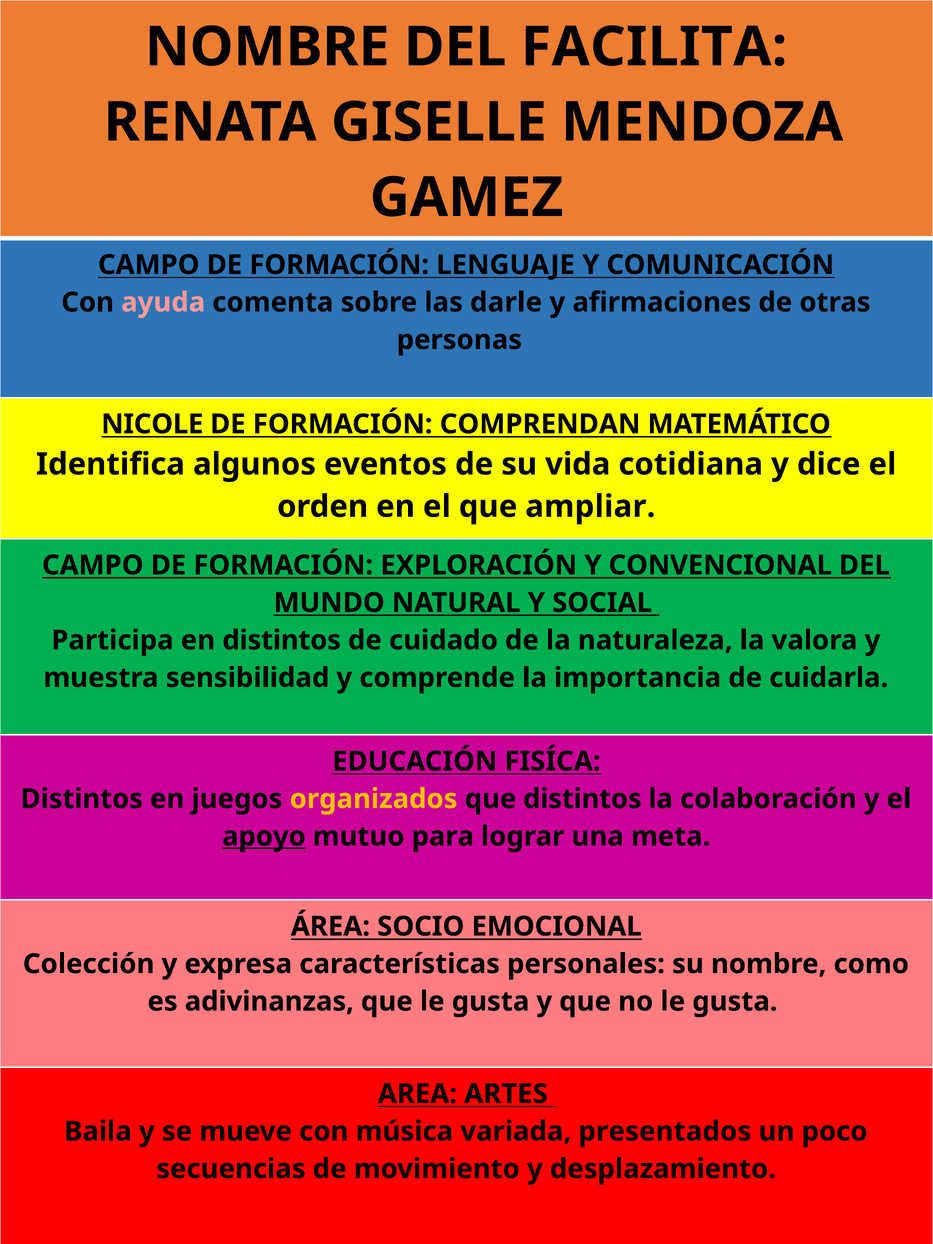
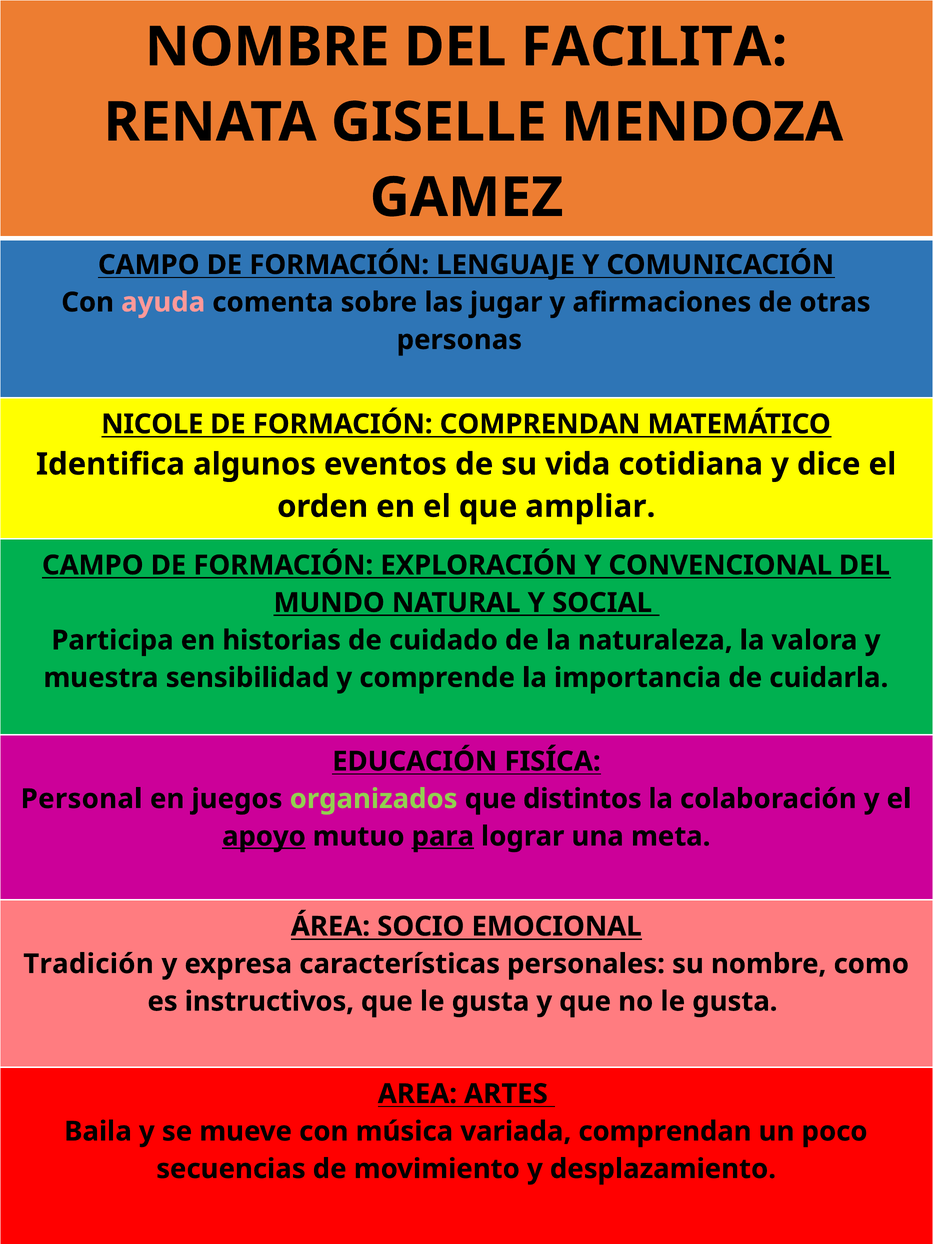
darle: darle -> jugar (506, 302)
en distintos: distintos -> historias (282, 640)
Distintos: Distintos -> Personal (82, 799)
organizados colour: yellow -> light green (374, 799)
para underline: none -> present (443, 836)
Colección: Colección -> Tradición (89, 964)
adivinanzas: adivinanzas -> instructivos (269, 1002)
variada presentados: presentados -> comprendan (665, 1131)
